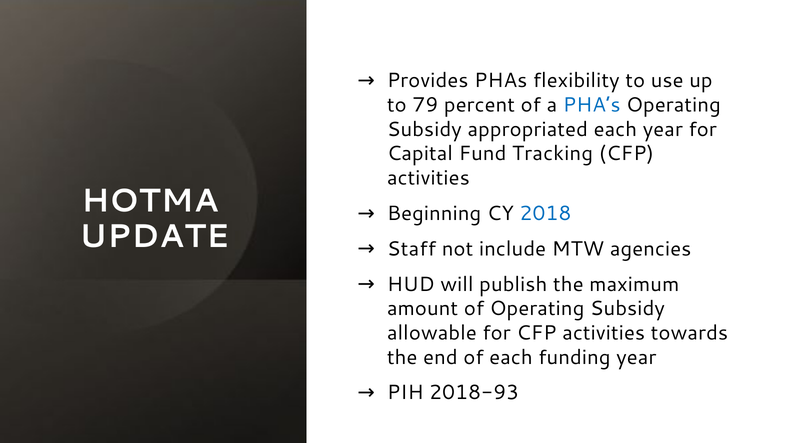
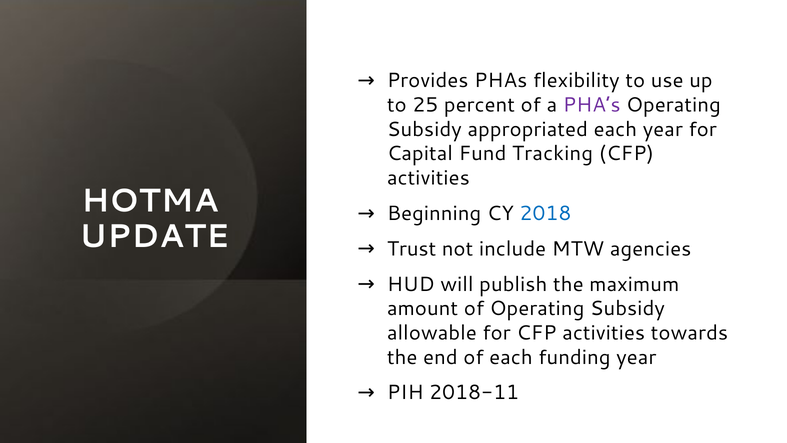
79: 79 -> 25 (425, 105)
PHA’s colour: blue -> purple (592, 105)
Staff: Staff -> Trust (412, 249)
2018-93: 2018-93 -> 2018-11 (474, 392)
